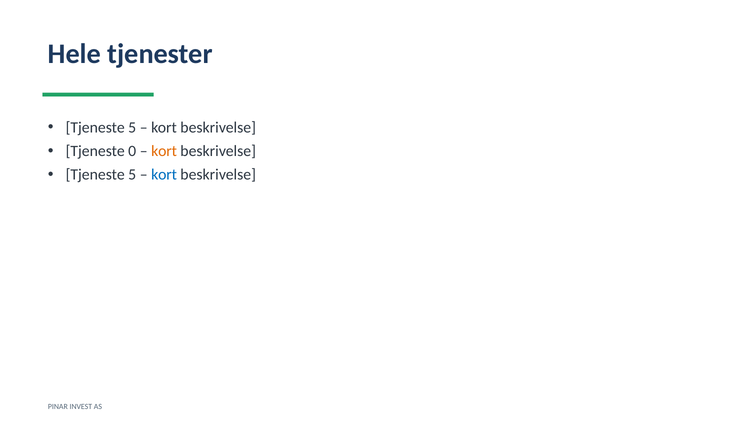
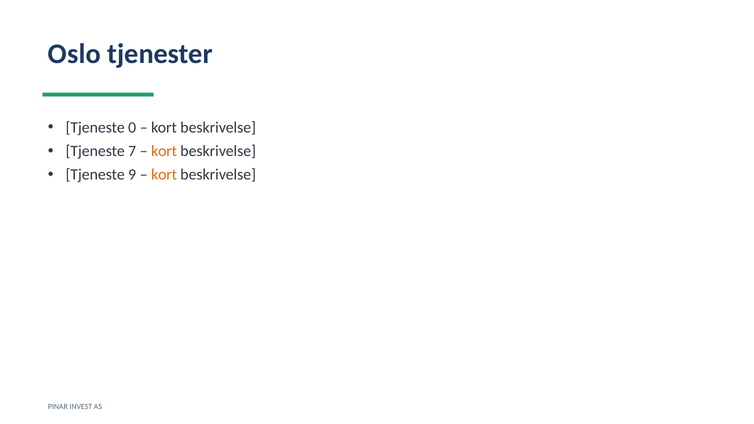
Hele: Hele -> Oslo (74, 54)
5: 5 -> 0 (132, 128)
0: 0 -> 7 (132, 151)
5: 5 -> 9 (132, 175)
kort colour: blue -> orange (164, 175)
